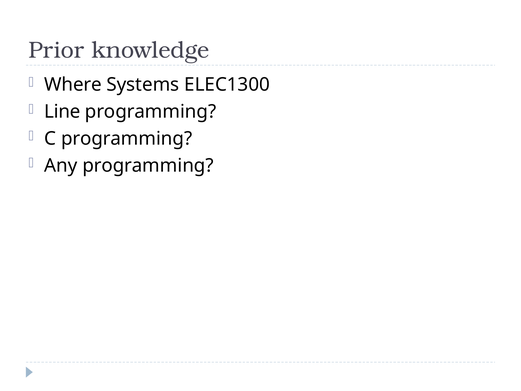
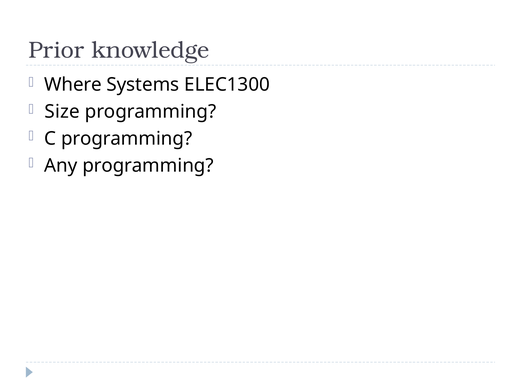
Line: Line -> Size (62, 112)
